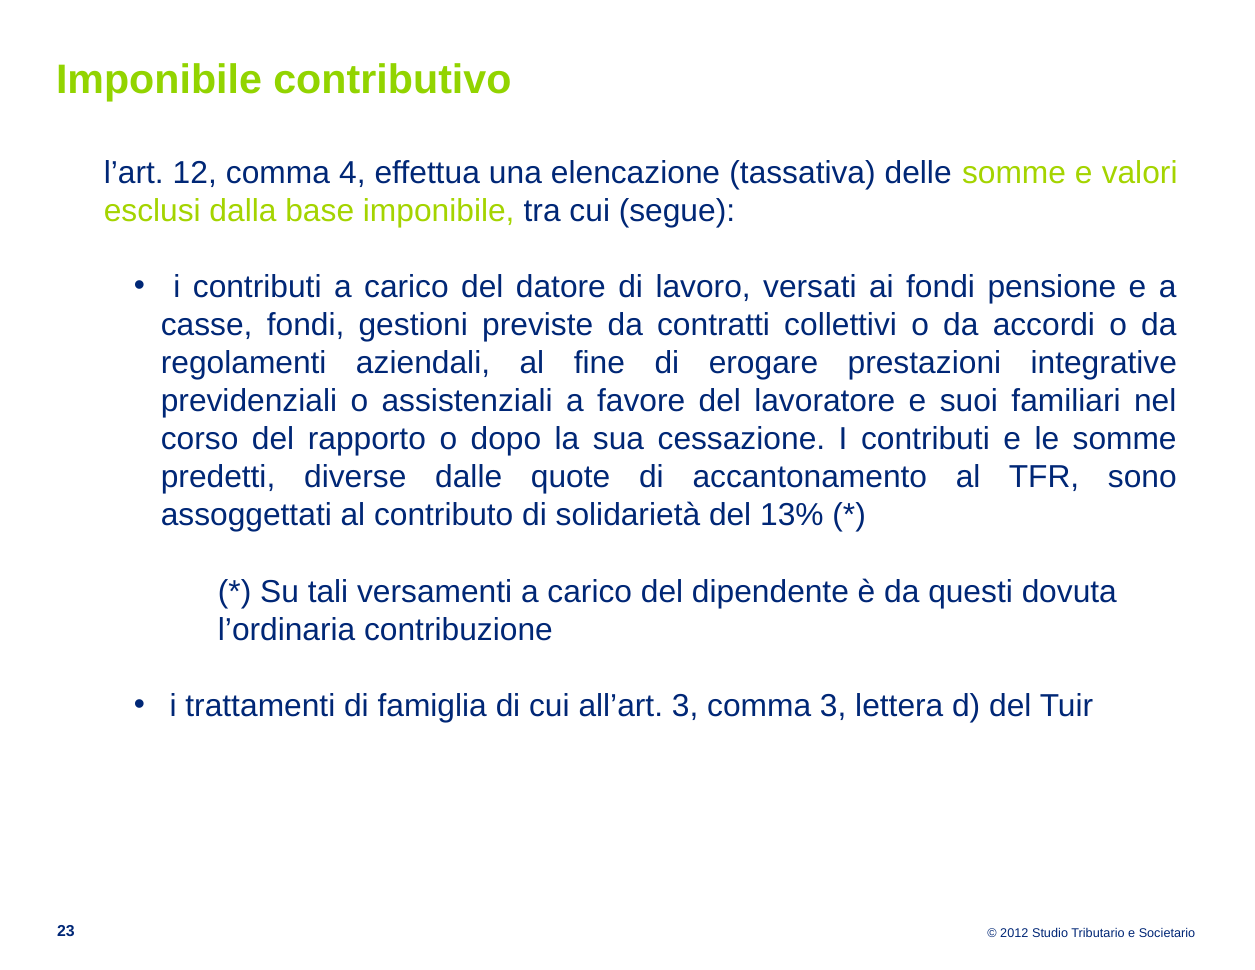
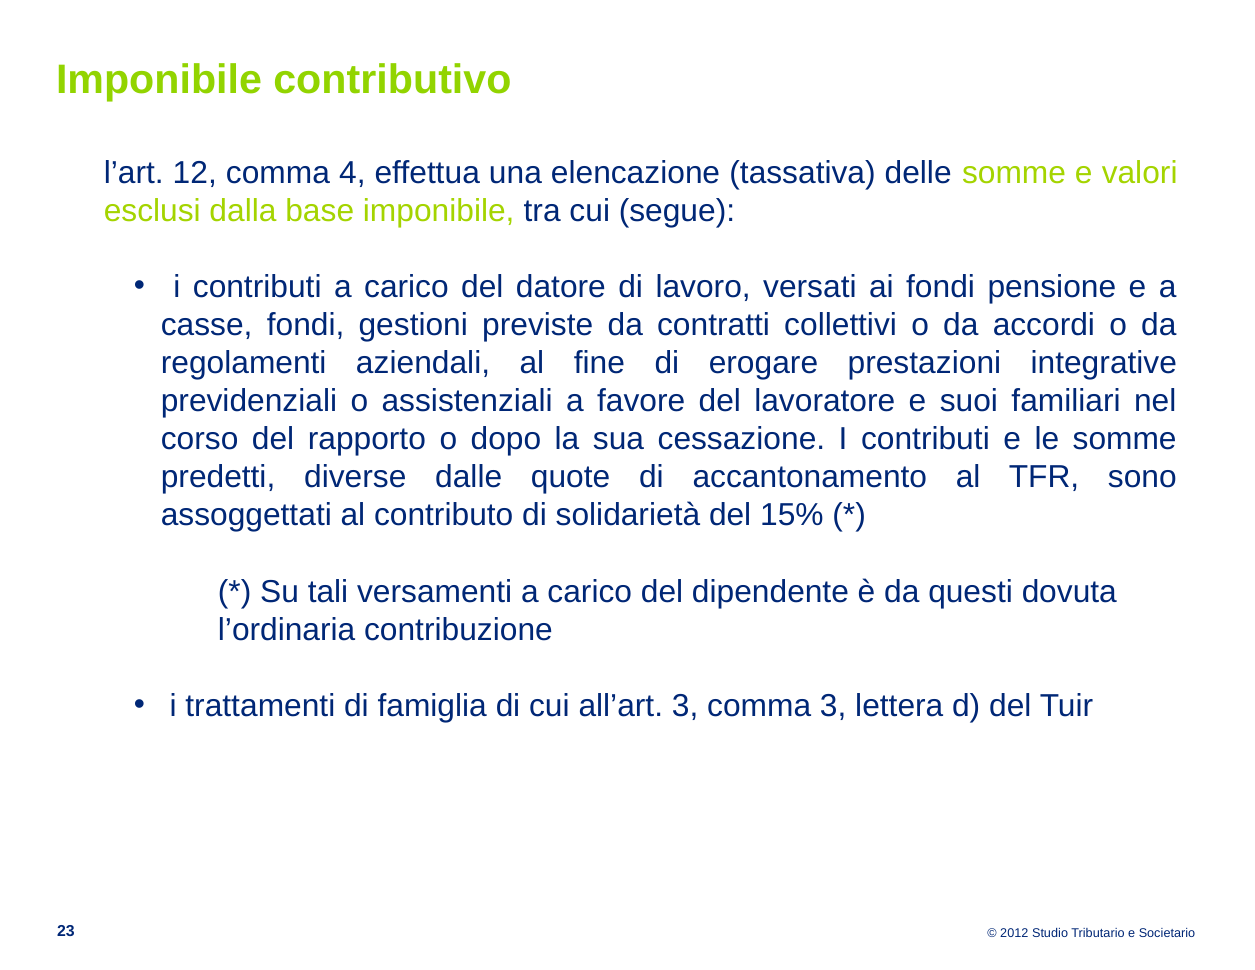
13%: 13% -> 15% (792, 515)
